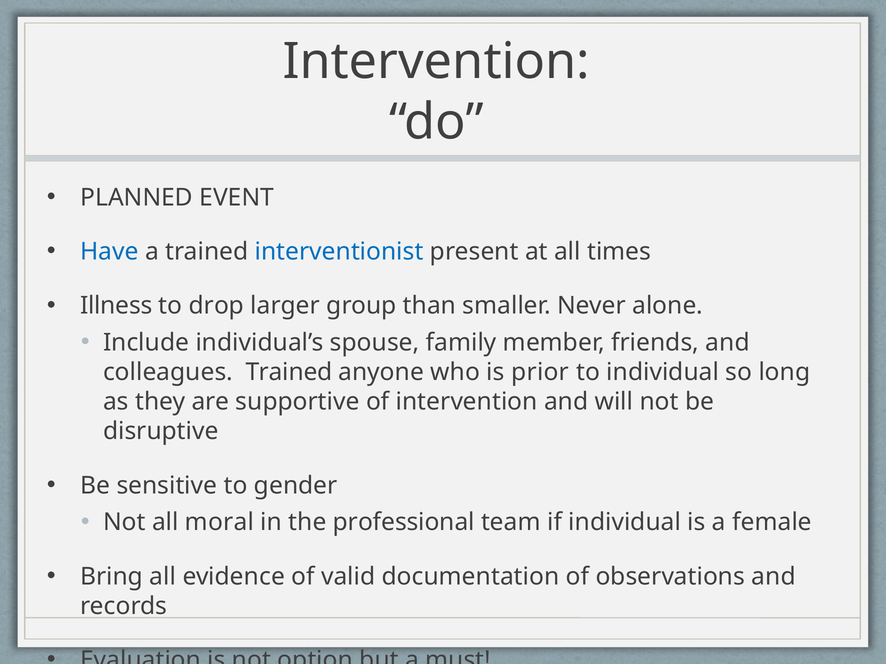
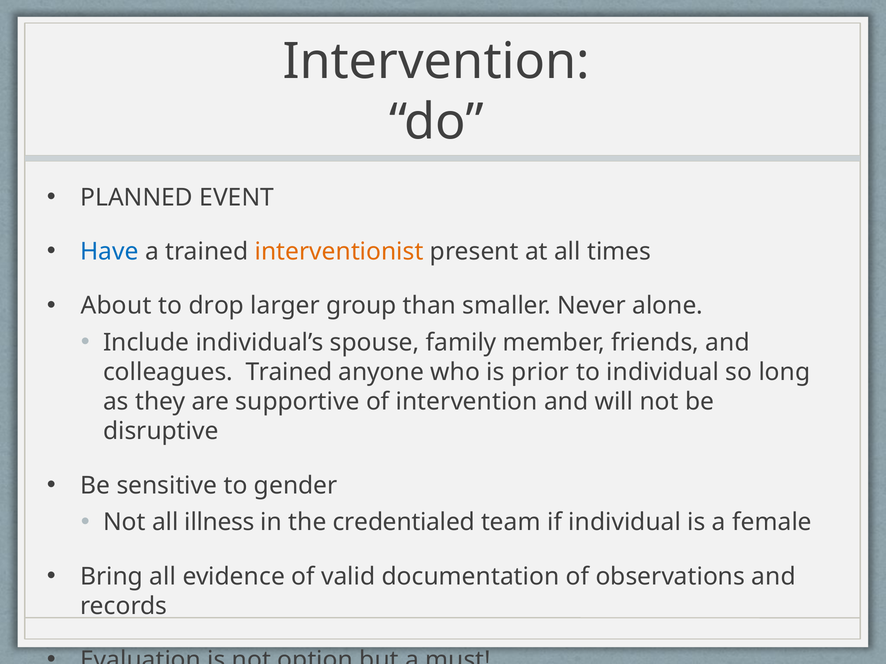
interventionist colour: blue -> orange (339, 252)
Illness: Illness -> About (116, 306)
moral: moral -> illness (220, 523)
professional: professional -> credentialed (404, 523)
